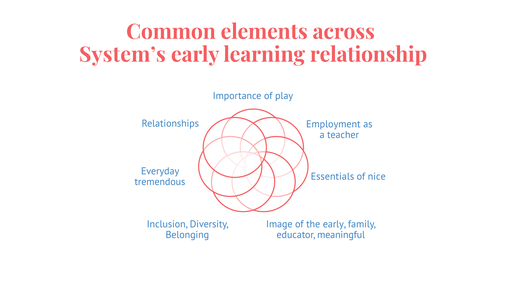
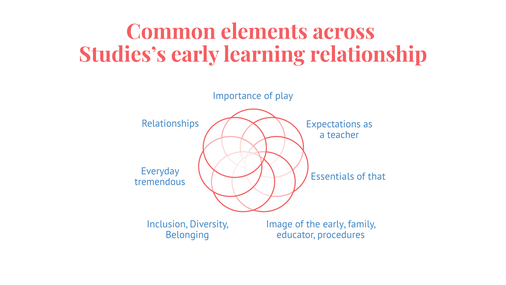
System’s: System’s -> Studies’s (122, 55)
Employment: Employment -> Expectations (333, 124)
nice: nice -> that (377, 176)
meaningful: meaningful -> procedures (341, 235)
